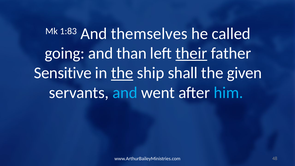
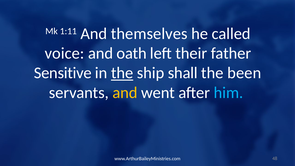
1:83: 1:83 -> 1:11 (68, 31)
going: going -> voice (65, 53)
than: than -> oath (132, 53)
their underline: present -> none (191, 53)
given: given -> been (244, 73)
and colour: light blue -> yellow (125, 93)
